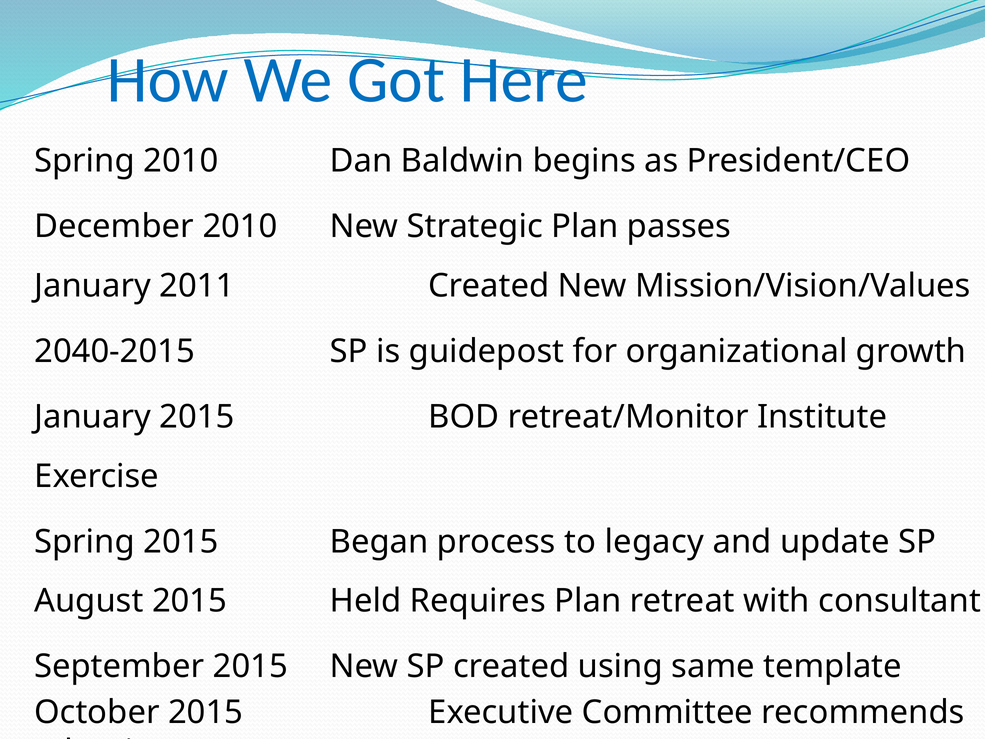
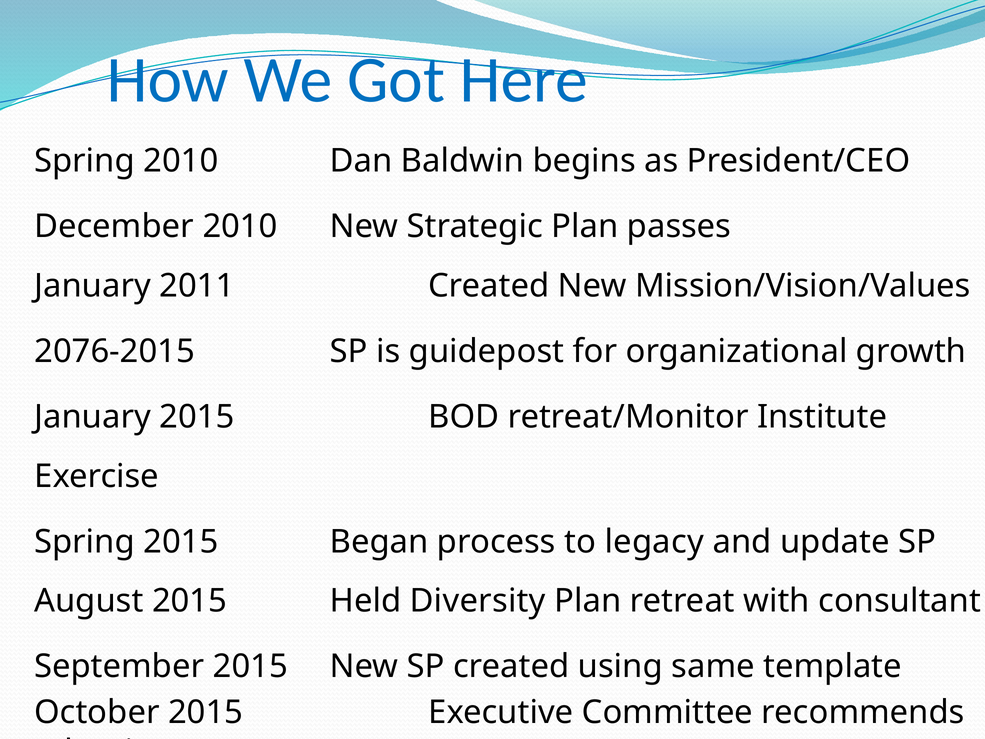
2040-2015: 2040-2015 -> 2076-2015 (115, 351)
Requires: Requires -> Diversity (478, 601)
